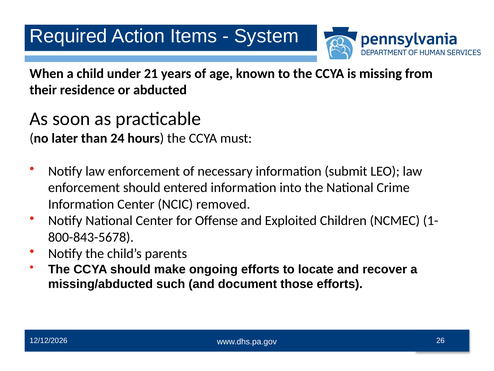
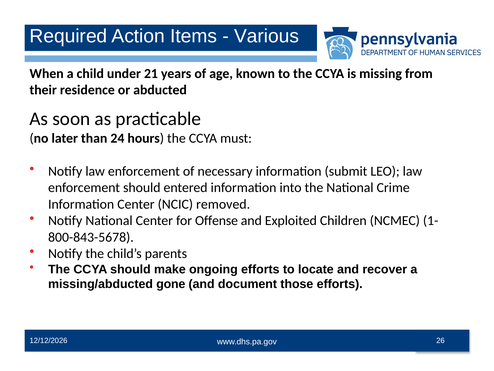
System: System -> Various (267, 36)
such: such -> gone (171, 284)
